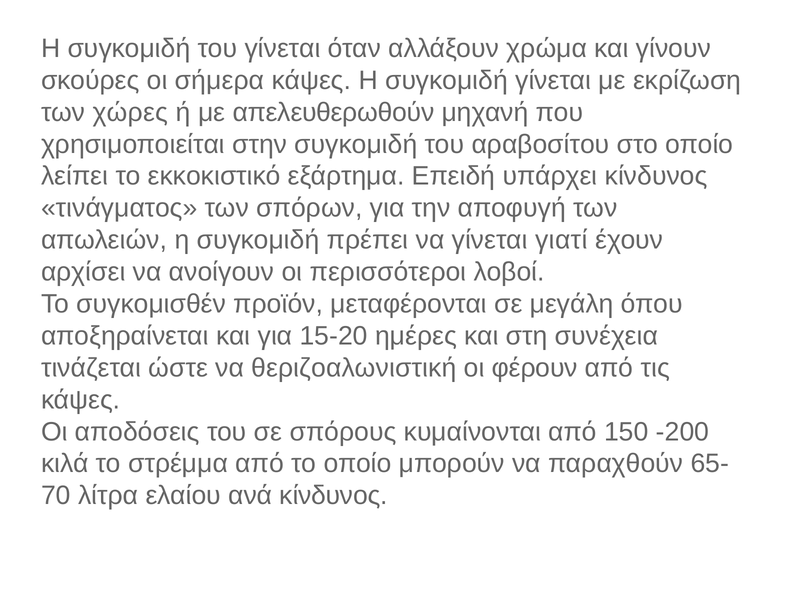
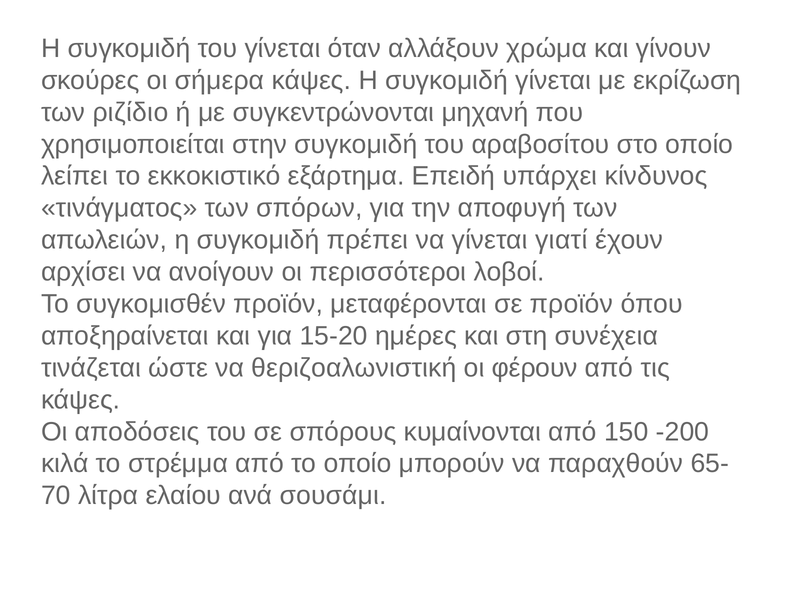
χώρες: χώρες -> ριζίδιο (130, 112)
απελευθερωθούν: απελευθερωθούν -> συγκεντρώνονται (333, 112)
σε μεγάλη: μεγάλη -> προϊόν (572, 304)
ανά κίνδυνος: κίνδυνος -> σουσάμι (333, 495)
